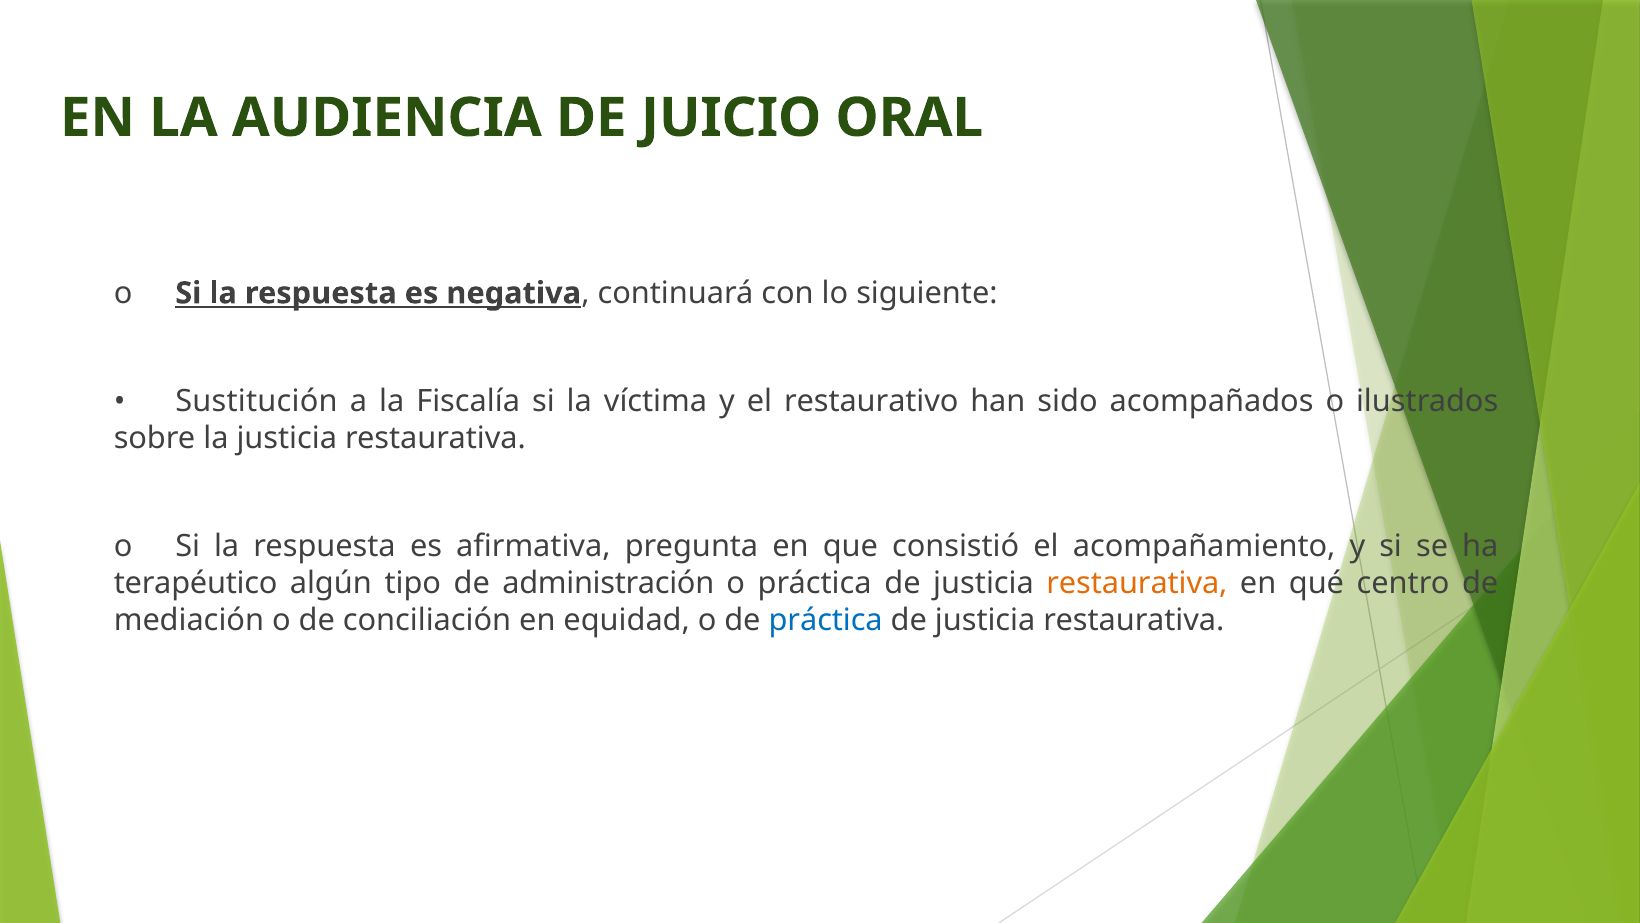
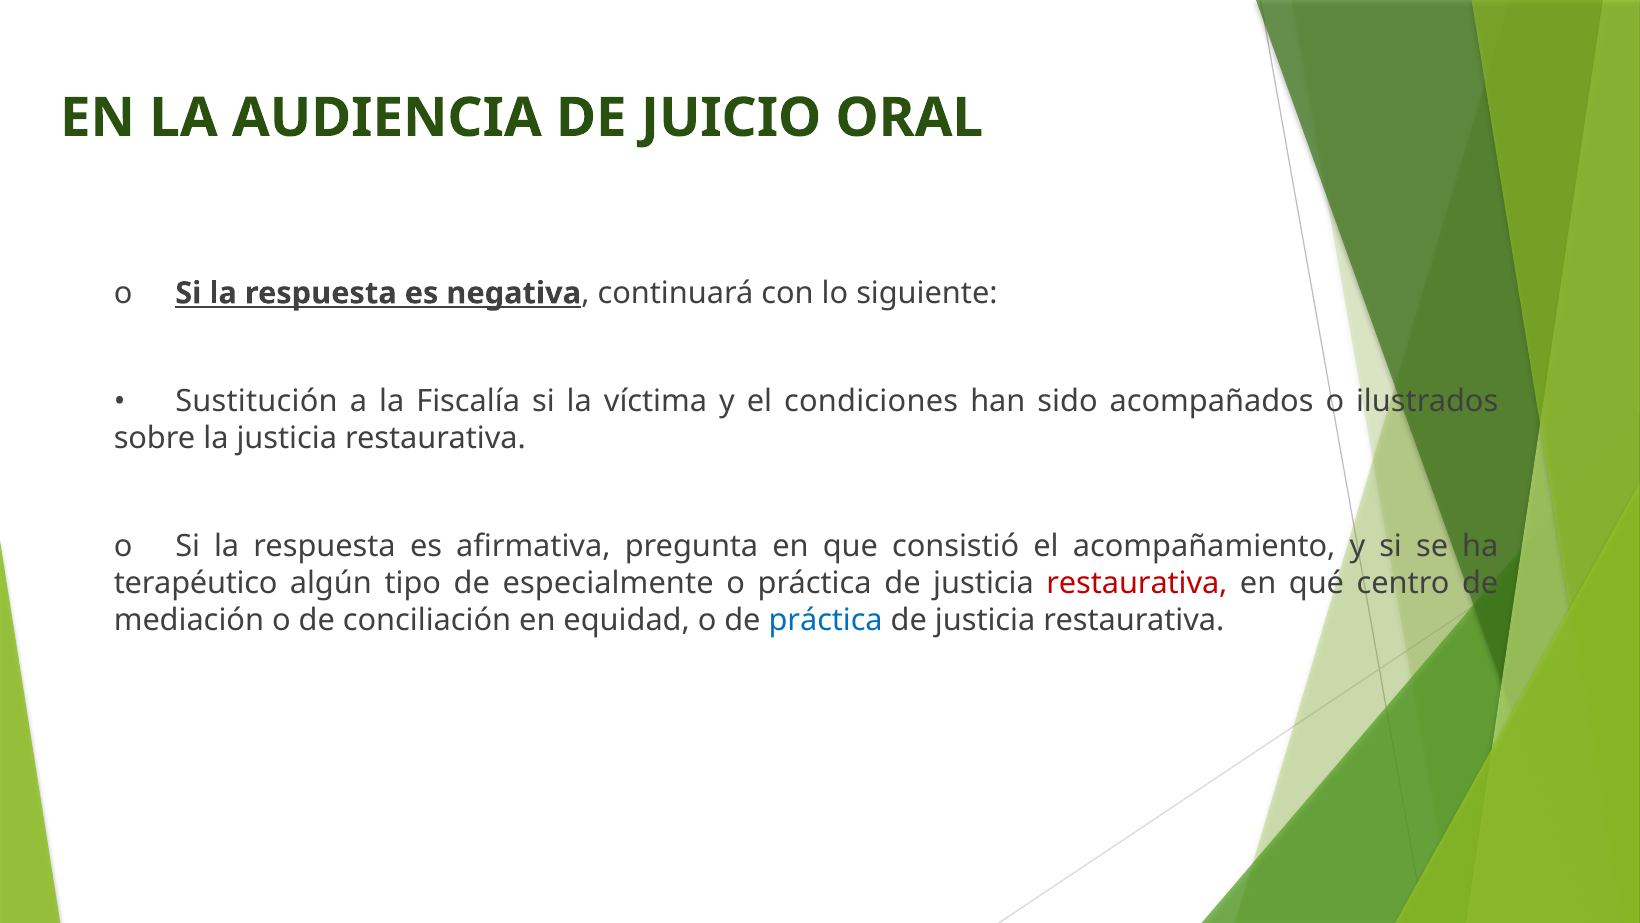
restaurativo: restaurativo -> condiciones (871, 401)
administración: administración -> especialmente (608, 583)
restaurativa colour: orange -> red (1137, 583)
